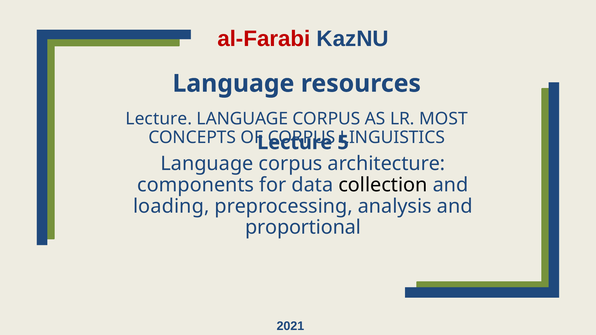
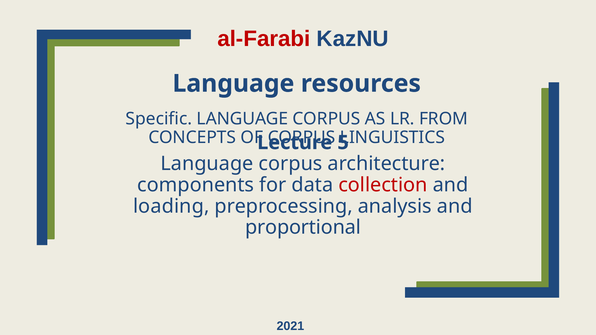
Lecture: Lecture -> Specific (159, 119)
MOST: MOST -> FROM (443, 119)
collection colour: black -> red (383, 185)
